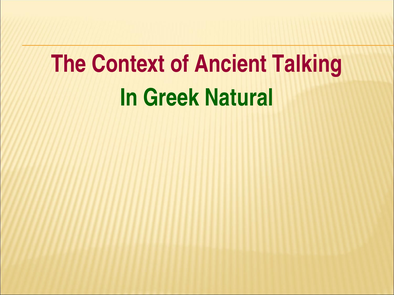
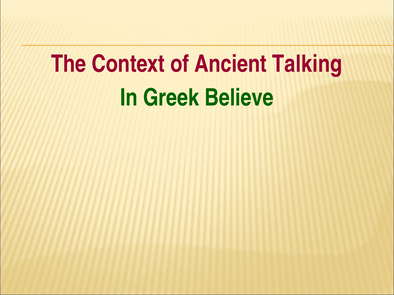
Natural: Natural -> Believe (239, 98)
